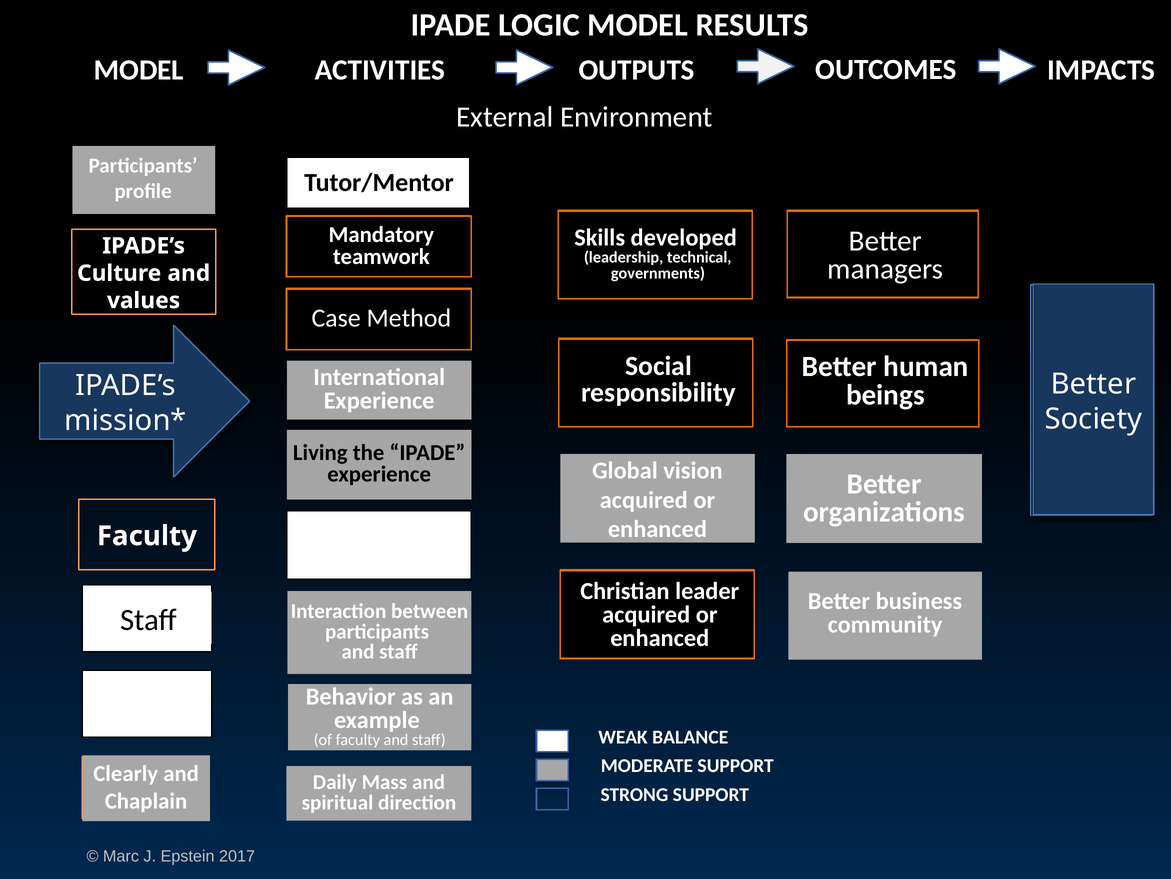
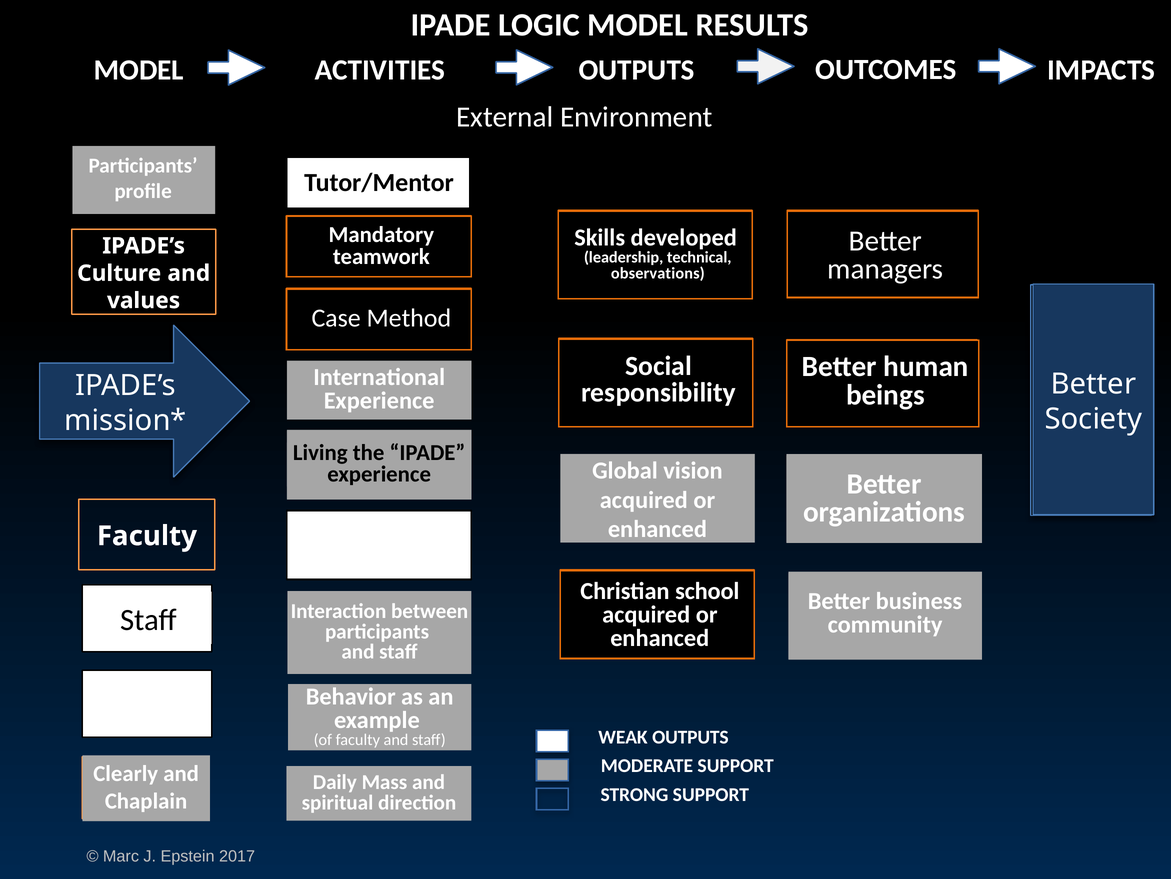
governments: governments -> observations (658, 273)
leader: leader -> school (707, 591)
WEAK BALANCE: BALANCE -> OUTPUTS (690, 737)
